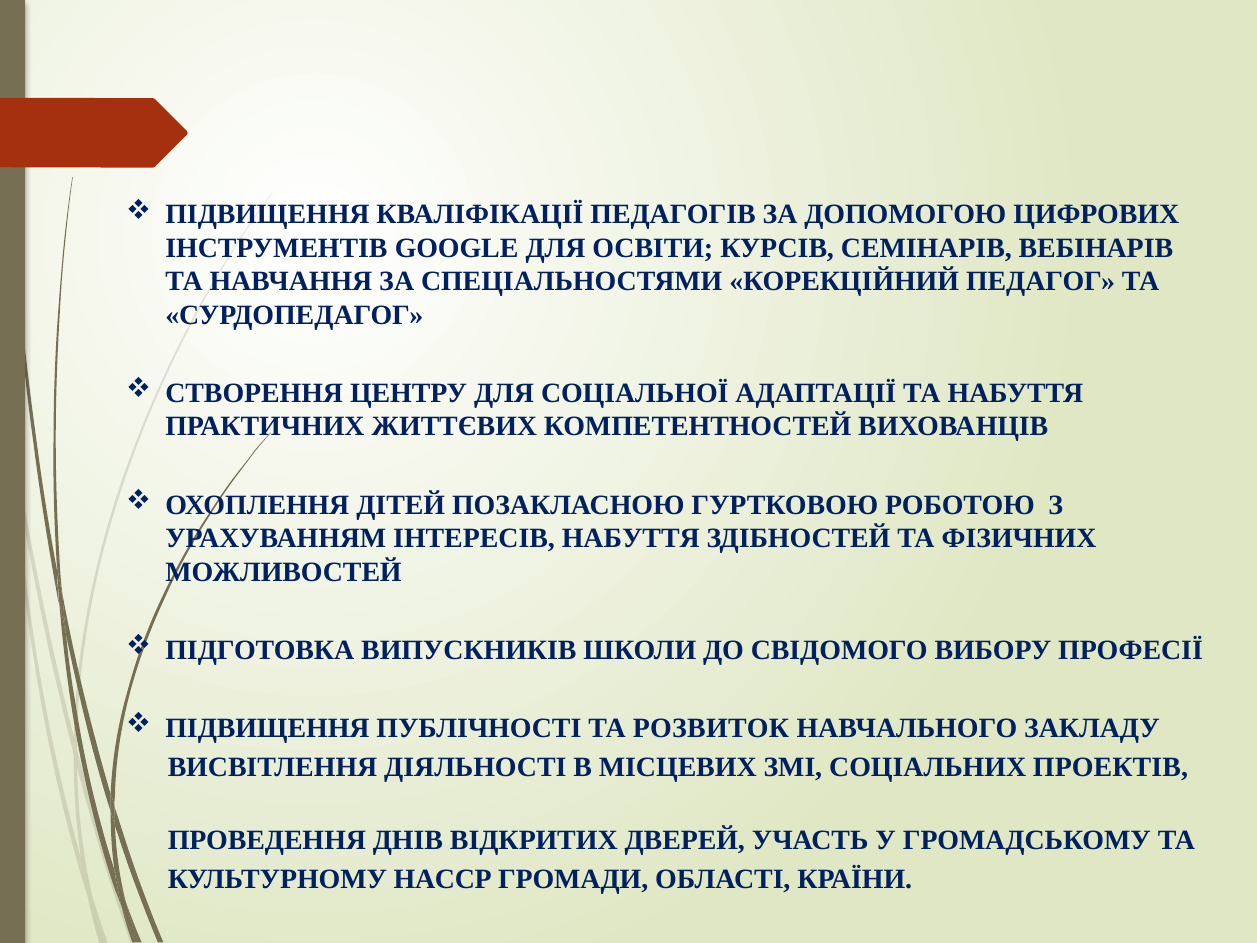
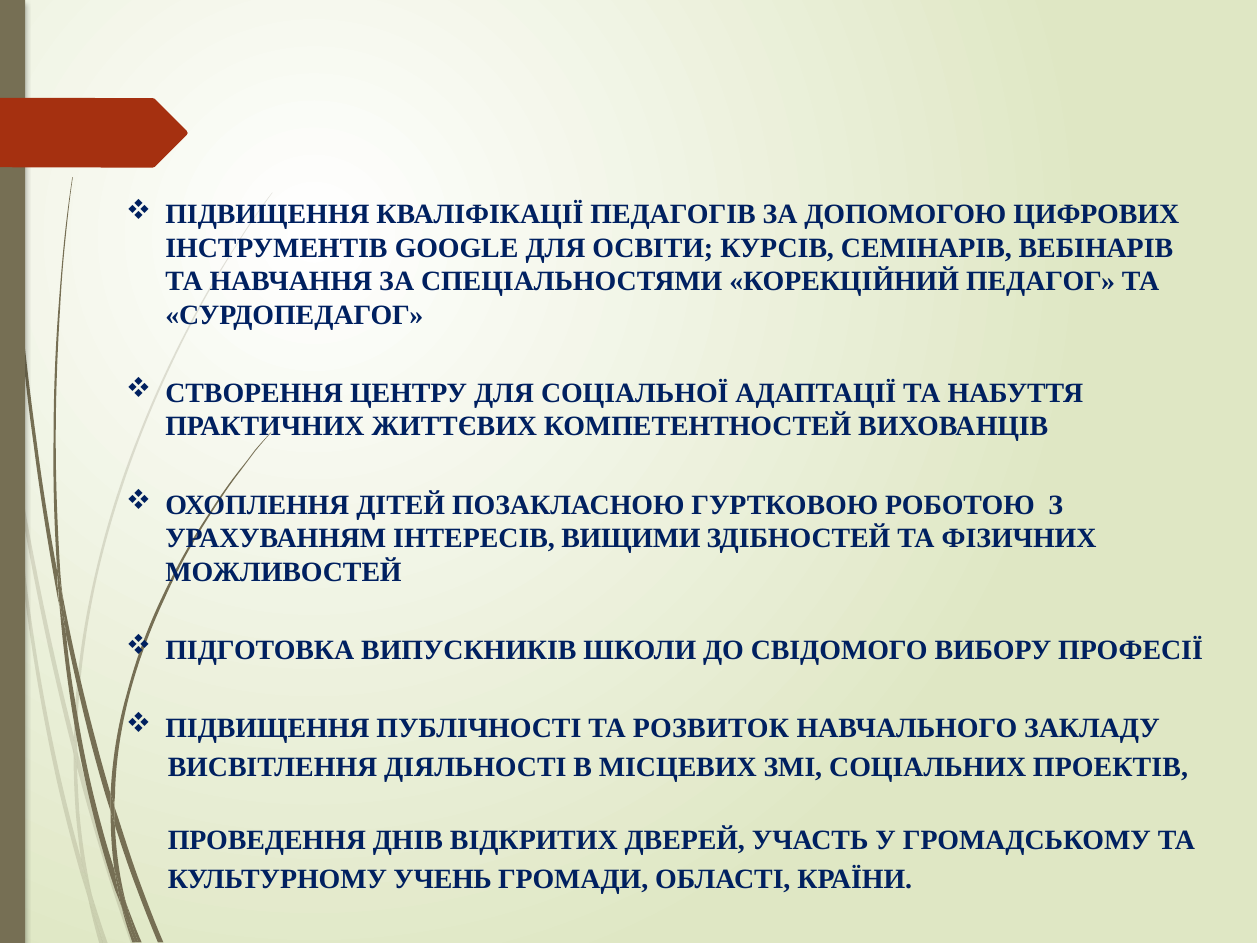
ІНТЕРЕСІВ НАБУТТЯ: НАБУТТЯ -> ВИЩИМИ (631, 538)
НАССР: НАССР -> УЧЕНЬ (443, 879)
